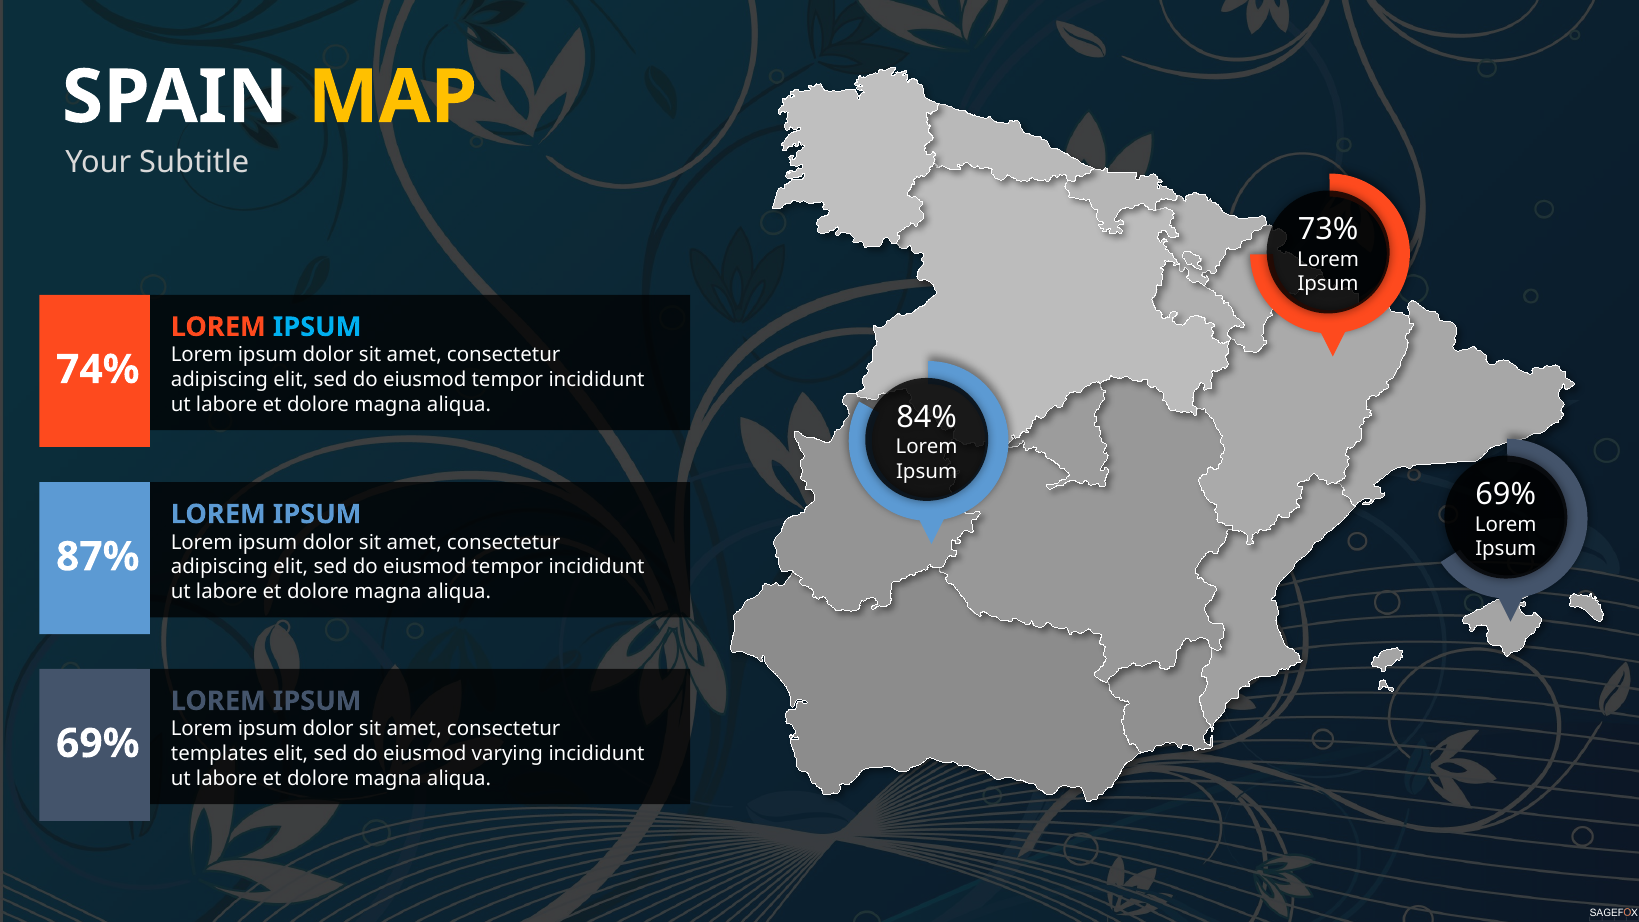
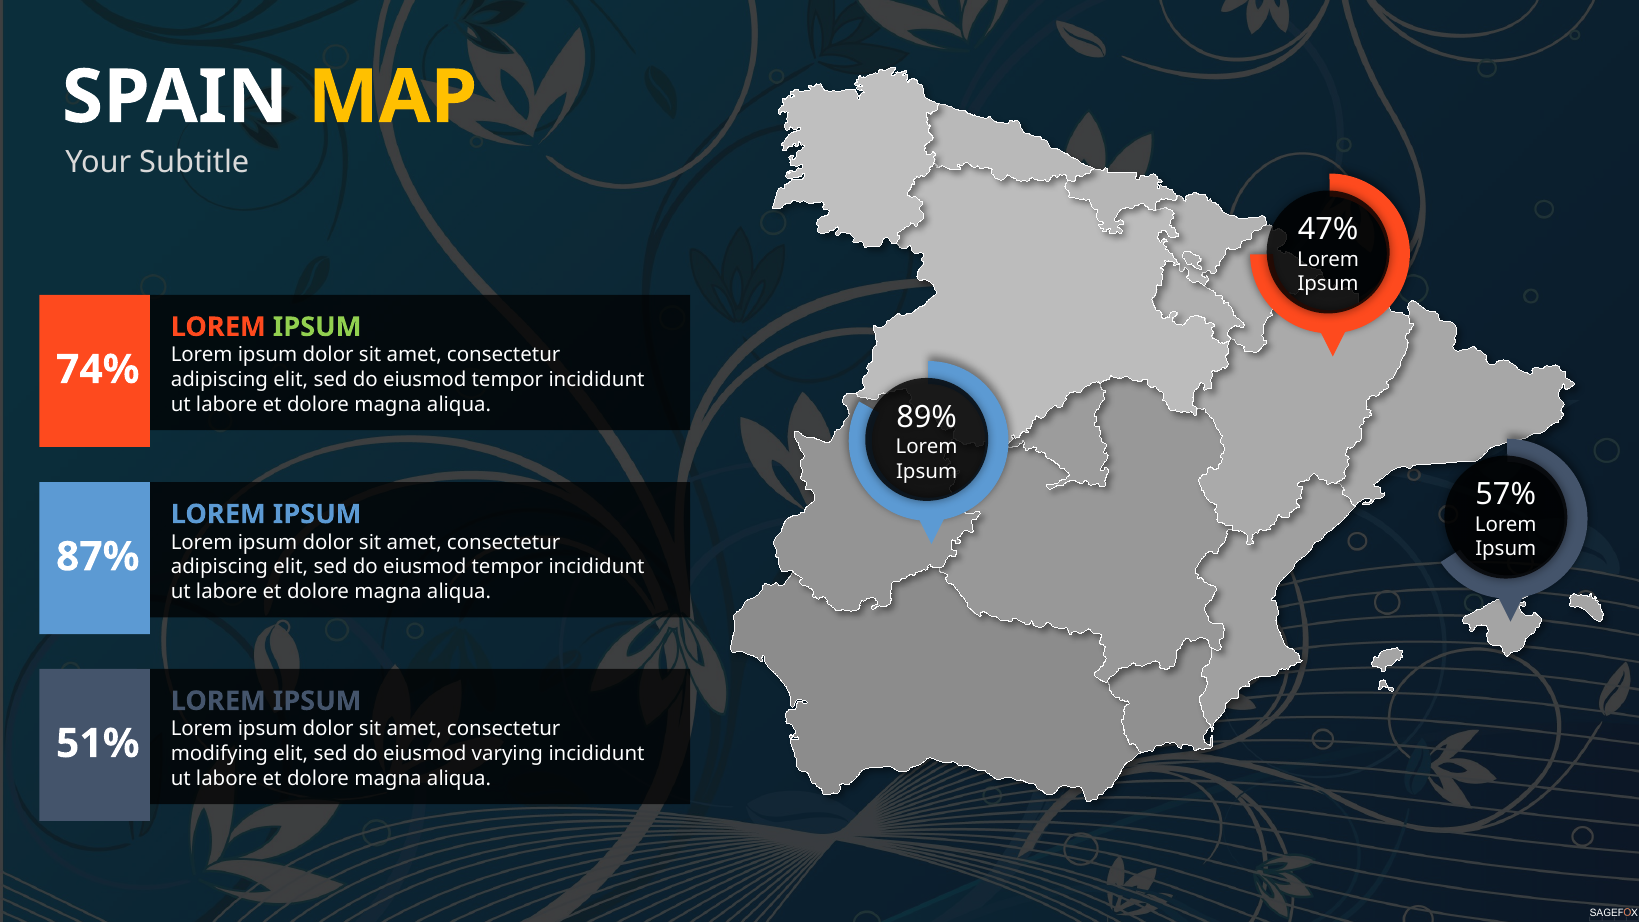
73%: 73% -> 47% (1328, 229)
IPSUM colour: light blue -> light green (317, 327)
84%: 84% -> 89% (927, 417)
69%: 69% -> 57% (1506, 495)
69%: 69% -> 51% (98, 744)
templates: templates -> modifying (219, 754)
